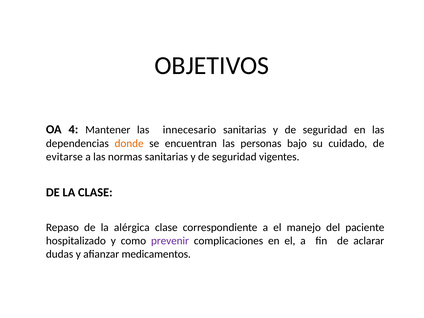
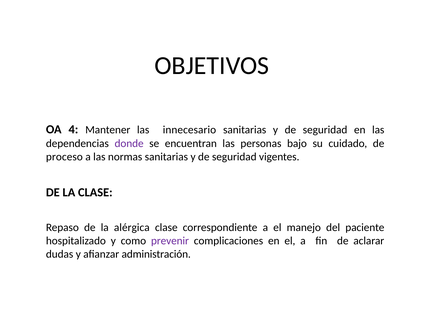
donde colour: orange -> purple (129, 143)
evitarse: evitarse -> proceso (64, 157)
medicamentos: medicamentos -> administración (156, 254)
